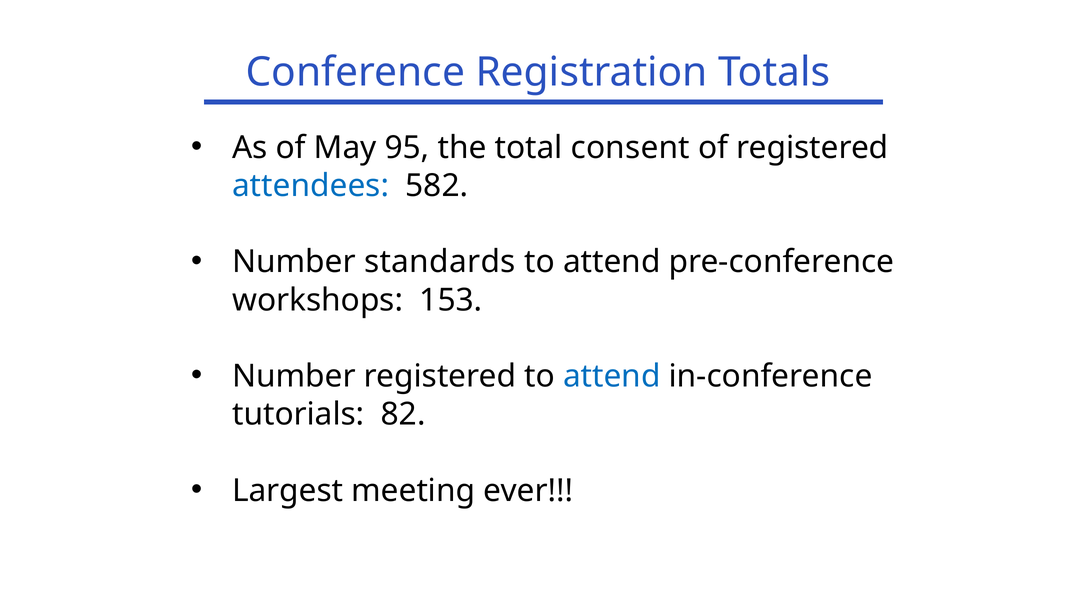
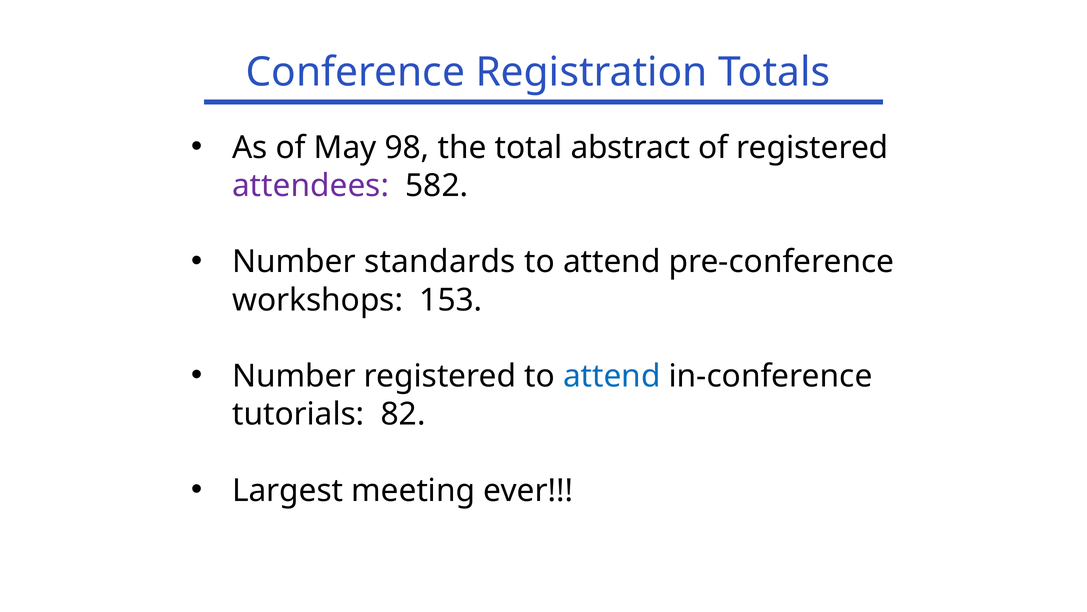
95: 95 -> 98 (407, 148)
consent: consent -> abstract (631, 148)
attendees colour: blue -> purple (311, 186)
